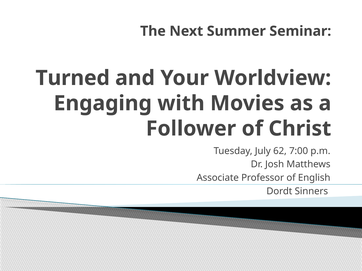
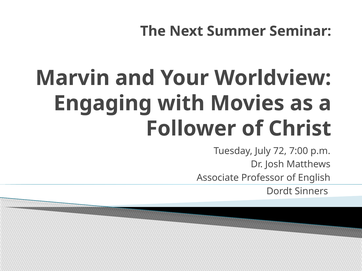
Turned: Turned -> Marvin (73, 78)
62: 62 -> 72 (280, 151)
